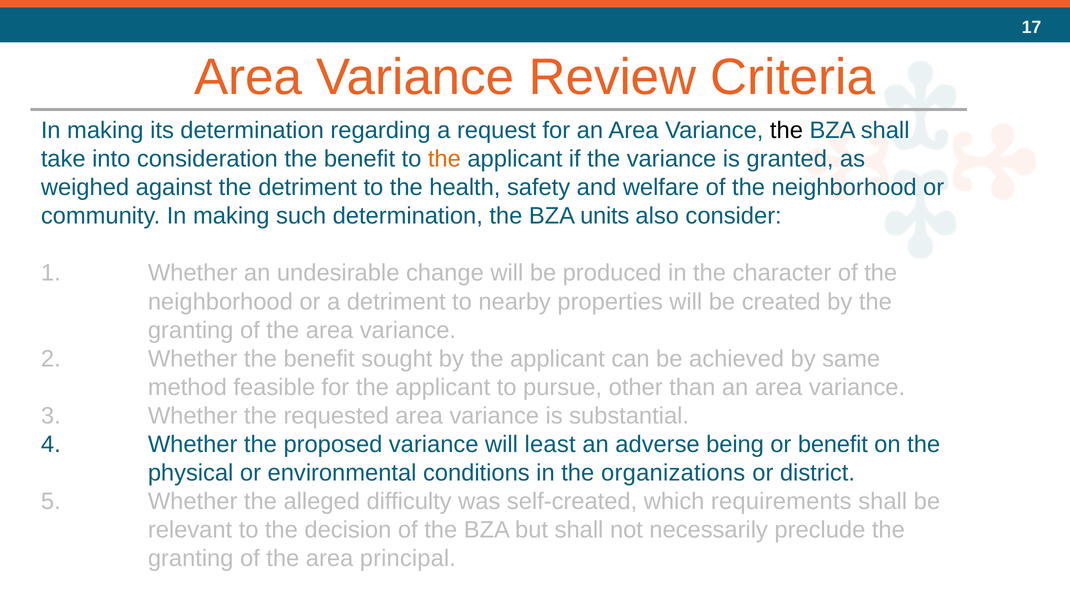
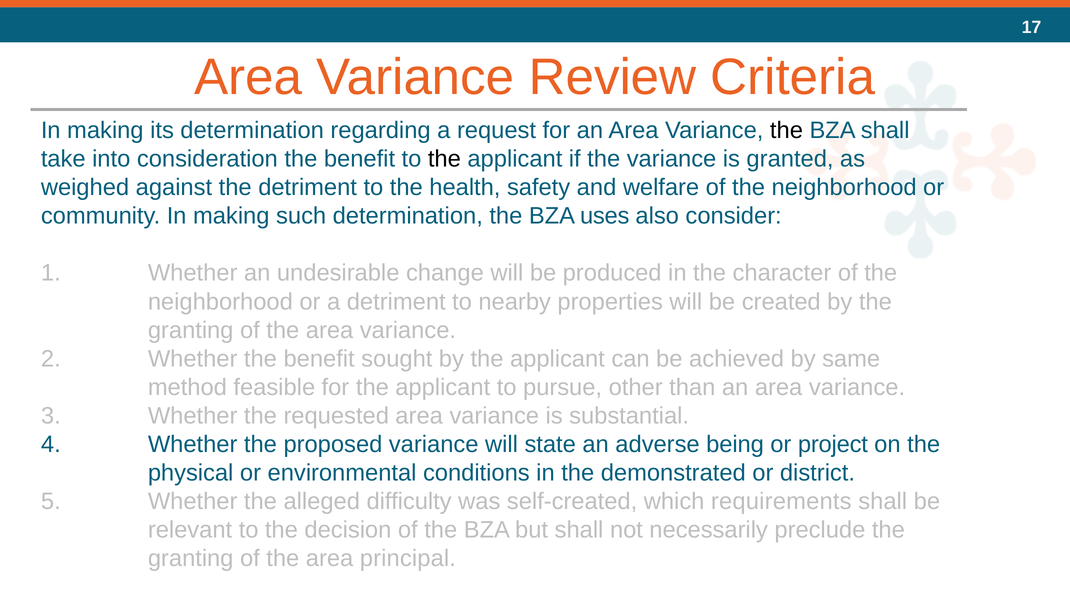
the colour: orange -> black (444, 159)
units: units -> uses (605, 216)
least: least -> state (550, 444)
or benefit: benefit -> project (833, 444)
organizations: organizations -> demonstrated (673, 473)
